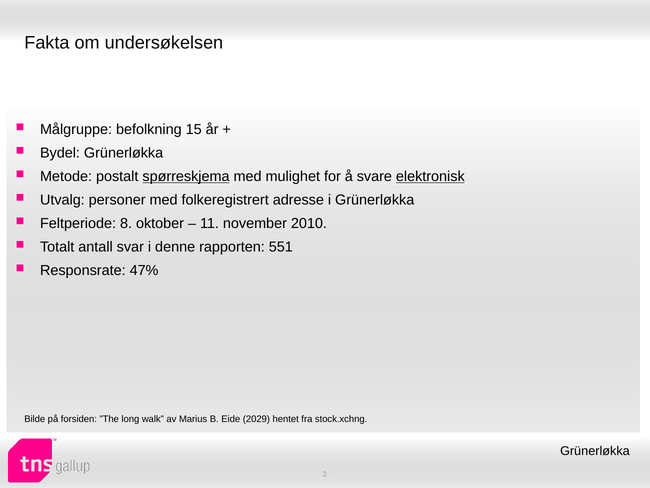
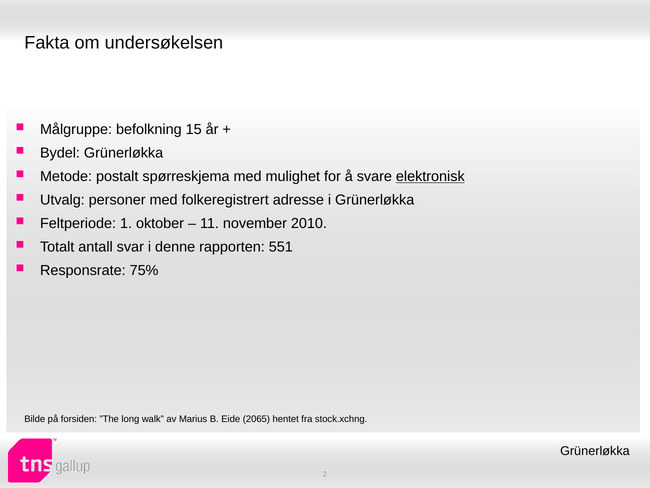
spørreskjema underline: present -> none (186, 176)
8: 8 -> 1 (126, 223)
47%: 47% -> 75% (144, 270)
2029: 2029 -> 2065 (256, 419)
